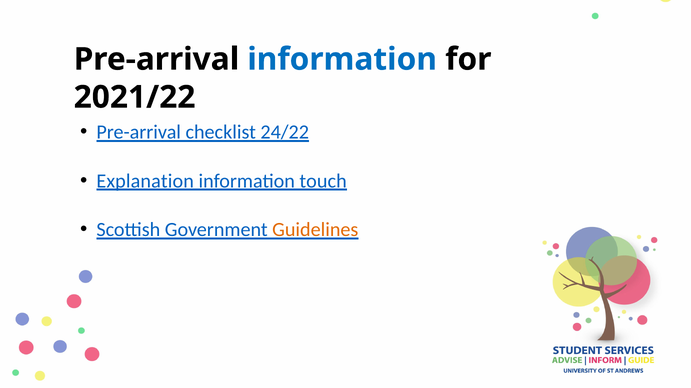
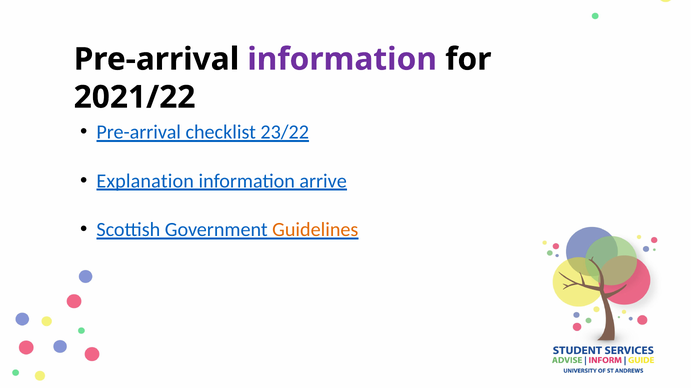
information colour: blue -> purple (342, 59)
24/22: 24/22 -> 23/22 (285, 132)
touch: touch -> arrive (323, 181)
